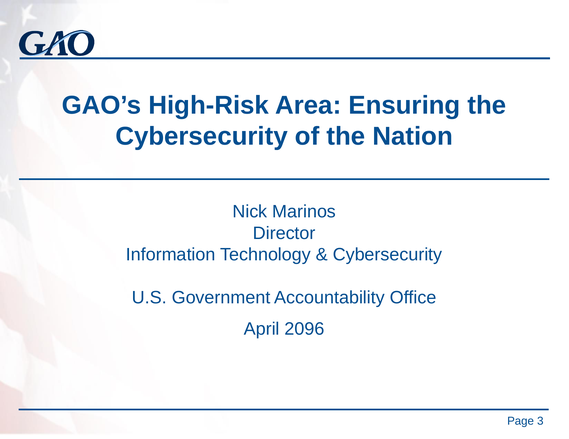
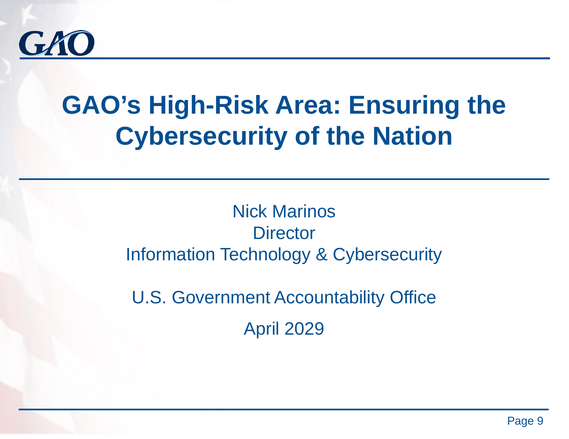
2096: 2096 -> 2029 (305, 329)
3: 3 -> 9 (540, 422)
